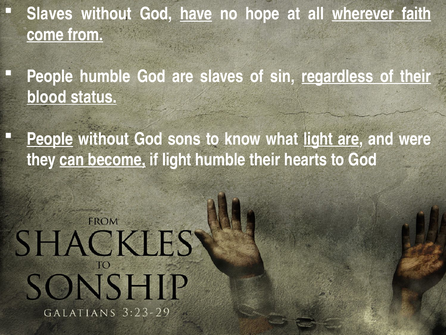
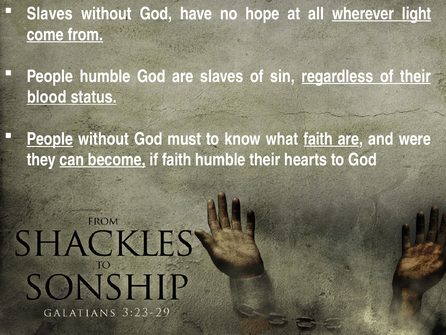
have underline: present -> none (196, 14)
faith: faith -> light (417, 14)
sons: sons -> must (184, 139)
what light: light -> faith (318, 139)
if light: light -> faith (177, 160)
